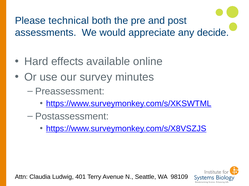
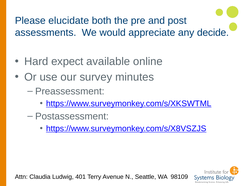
technical: technical -> elucidate (69, 21)
effects: effects -> expect (67, 62)
